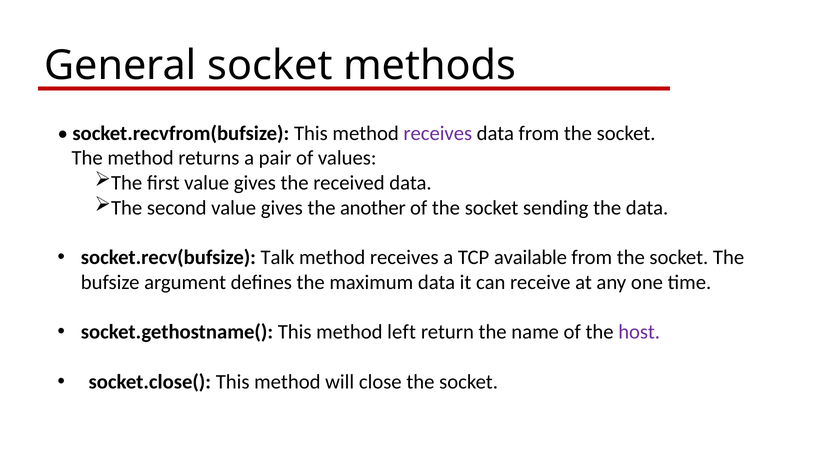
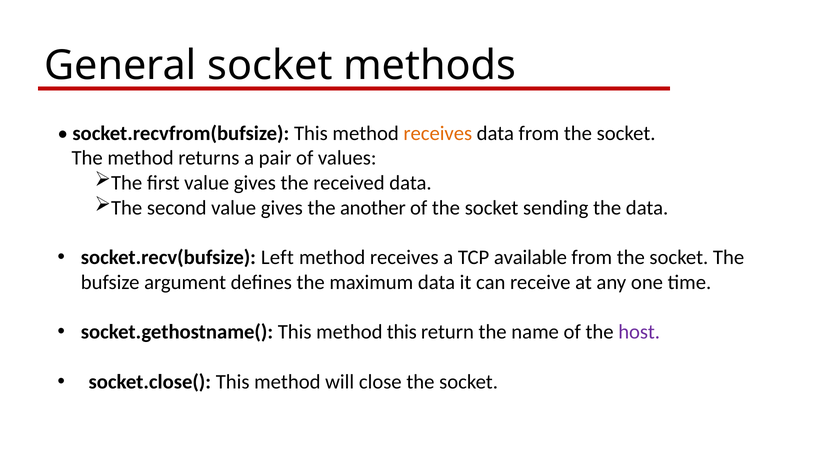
receives colour: purple -> orange (438, 133)
Talk: Talk -> Left (277, 257)
method left: left -> this (402, 332)
